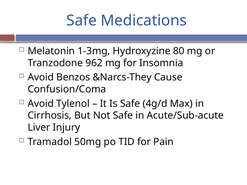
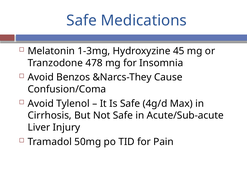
80: 80 -> 45 (179, 51)
962: 962 -> 478 (94, 63)
